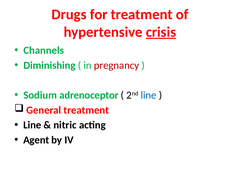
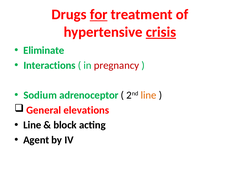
for underline: none -> present (99, 14)
Channels: Channels -> Eliminate (44, 50)
Diminishing: Diminishing -> Interactions (49, 65)
line colour: blue -> orange (149, 95)
General treatment: treatment -> elevations (86, 110)
nitric: nitric -> block (65, 125)
